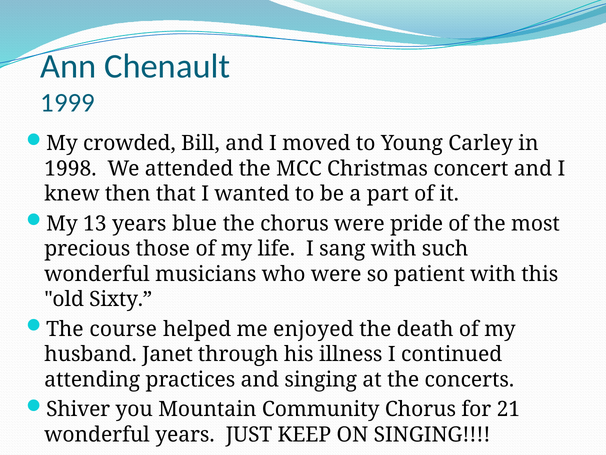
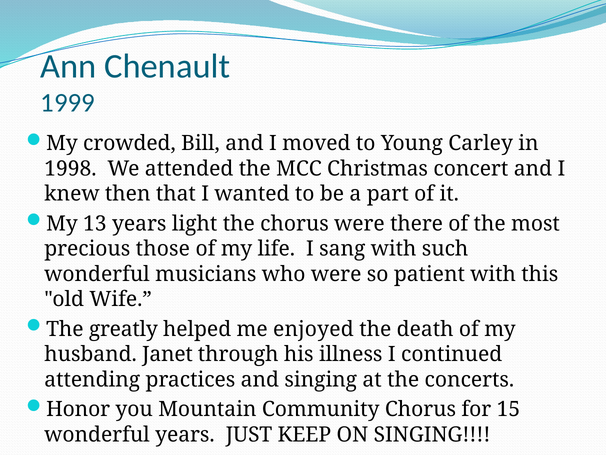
blue: blue -> light (195, 223)
pride: pride -> there (417, 223)
Sixty: Sixty -> Wife (121, 299)
course: course -> greatly (123, 329)
Shiver: Shiver -> Honor (78, 409)
21: 21 -> 15 (508, 409)
